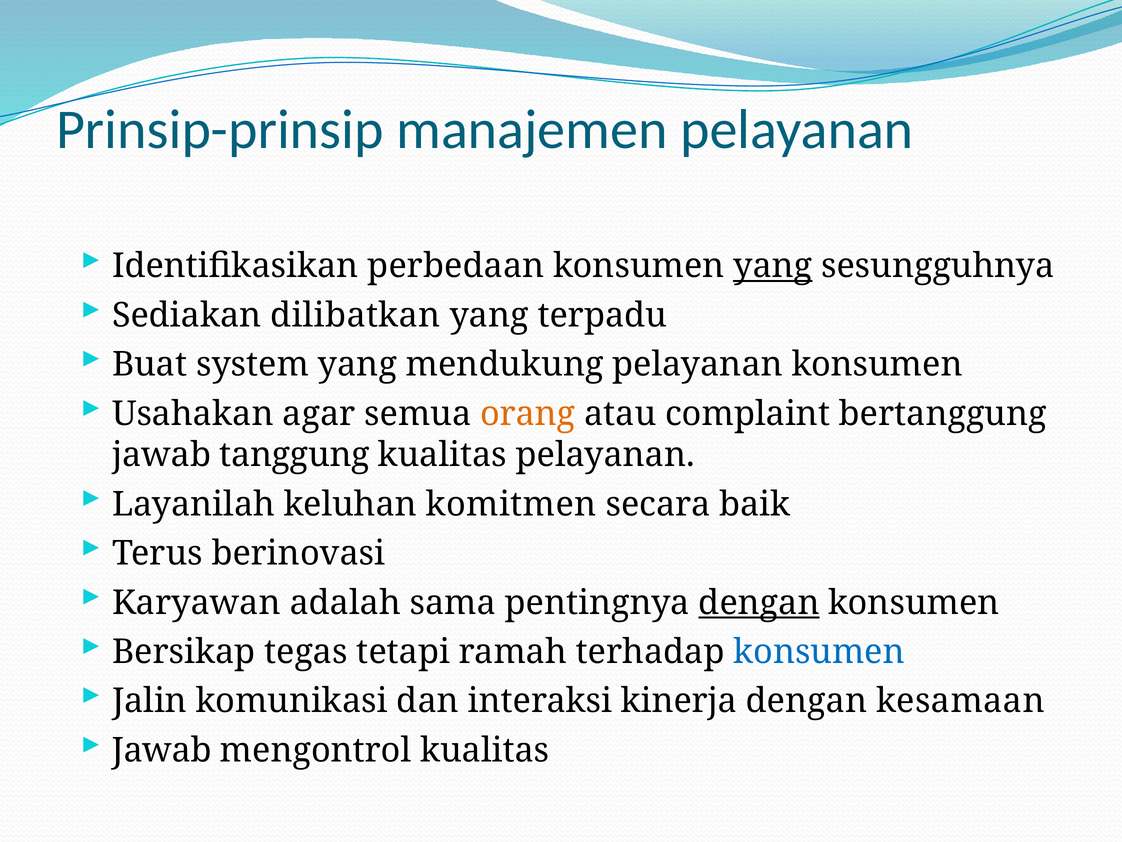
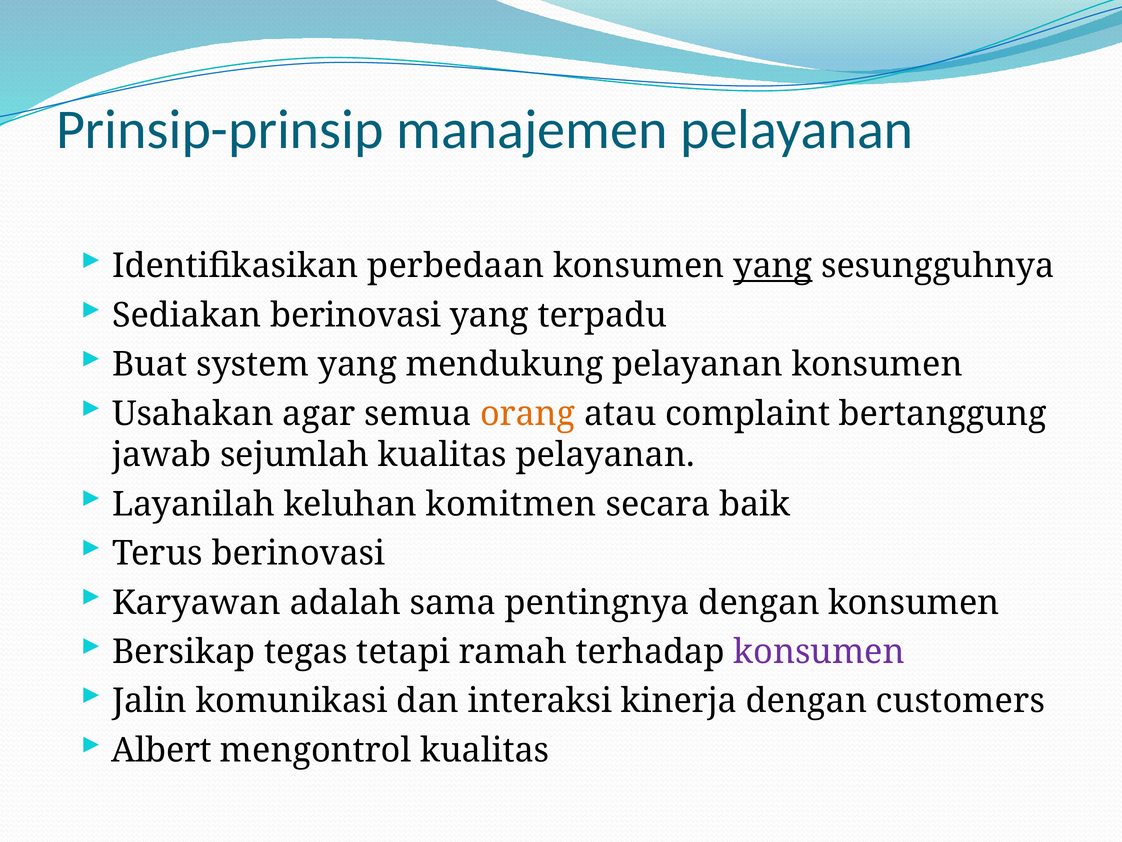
Sediakan dilibatkan: dilibatkan -> berinovasi (356, 315)
tanggung: tanggung -> sejumlah (294, 455)
dengan underline: present -> none (759, 602)
konsumen colour: blue -> purple (819, 652)
kesamaan: kesamaan -> customers (960, 701)
Jawab: Jawab -> Albert (162, 750)
